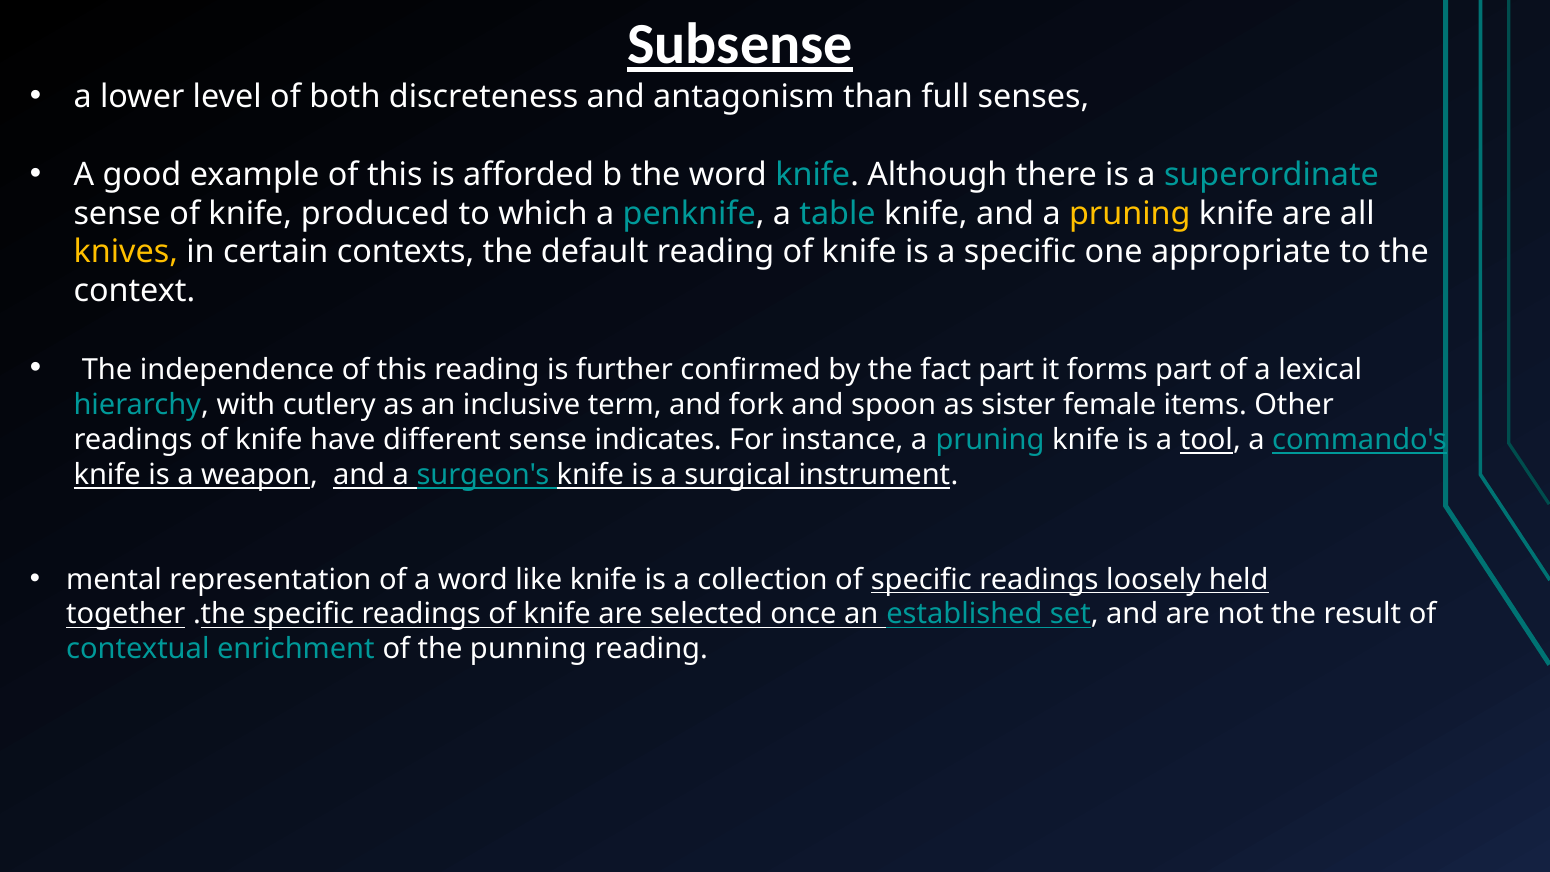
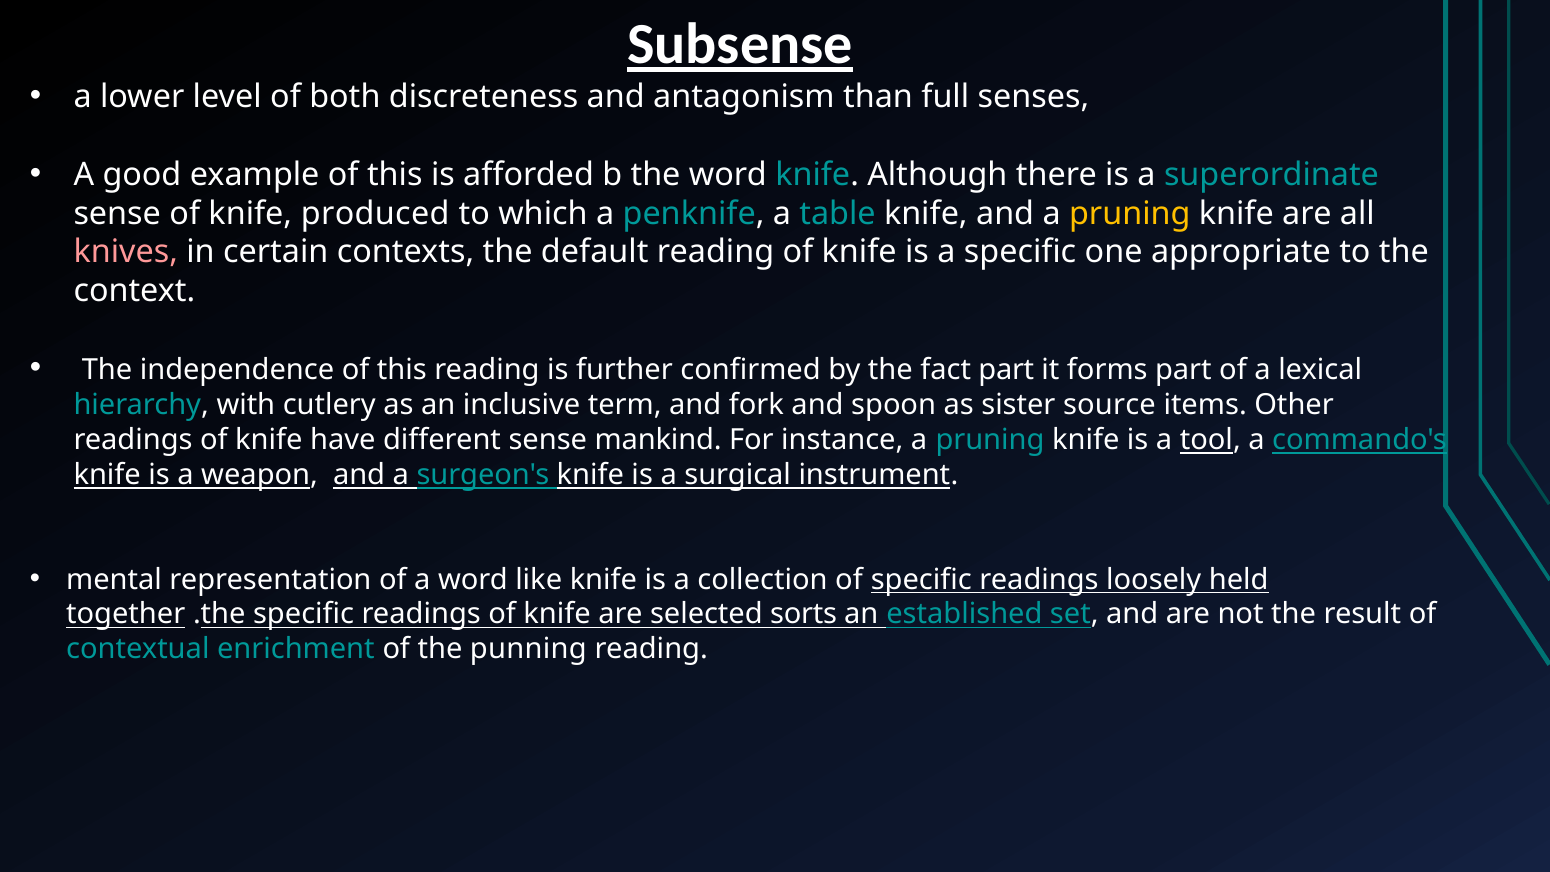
knives colour: yellow -> pink (126, 252)
female: female -> source (1109, 405)
indicates: indicates -> mankind (658, 440)
once: once -> sorts (804, 614)
